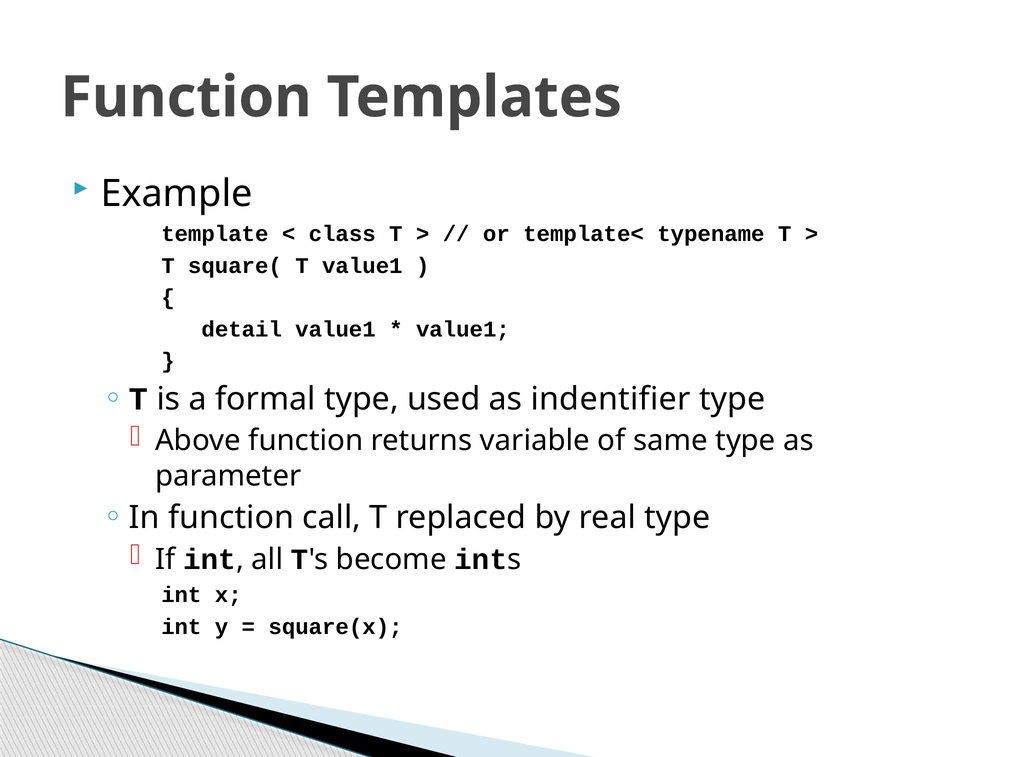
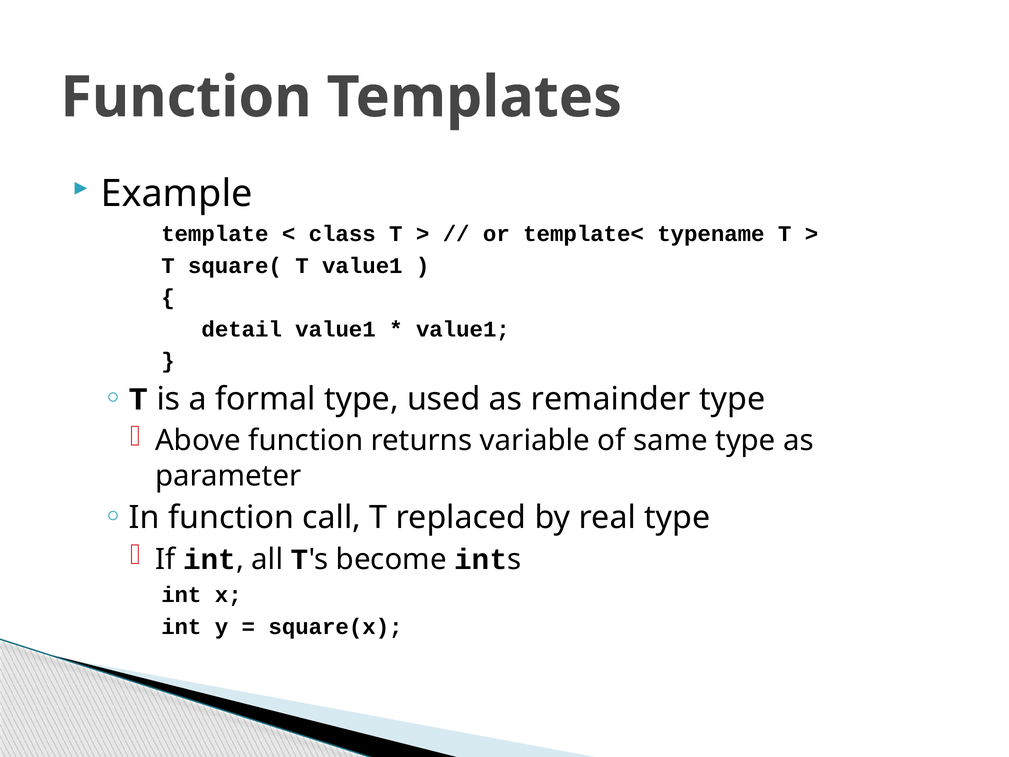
indentifier: indentifier -> remainder (611, 399)
